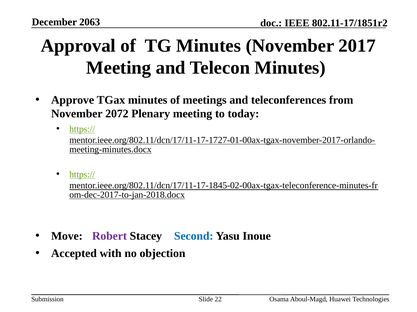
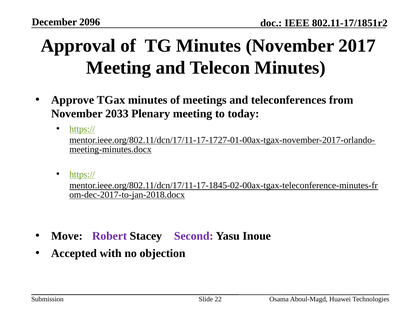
2063: 2063 -> 2096 (90, 22)
2072: 2072 -> 2033 (117, 114)
Second colour: blue -> purple (194, 236)
